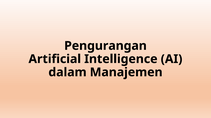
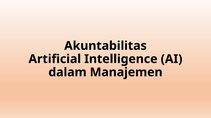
Pengurangan: Pengurangan -> Akuntabilitas (105, 46)
